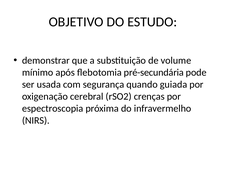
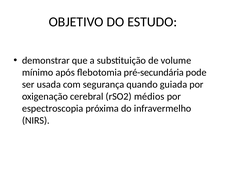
crenças: crenças -> médios (149, 97)
